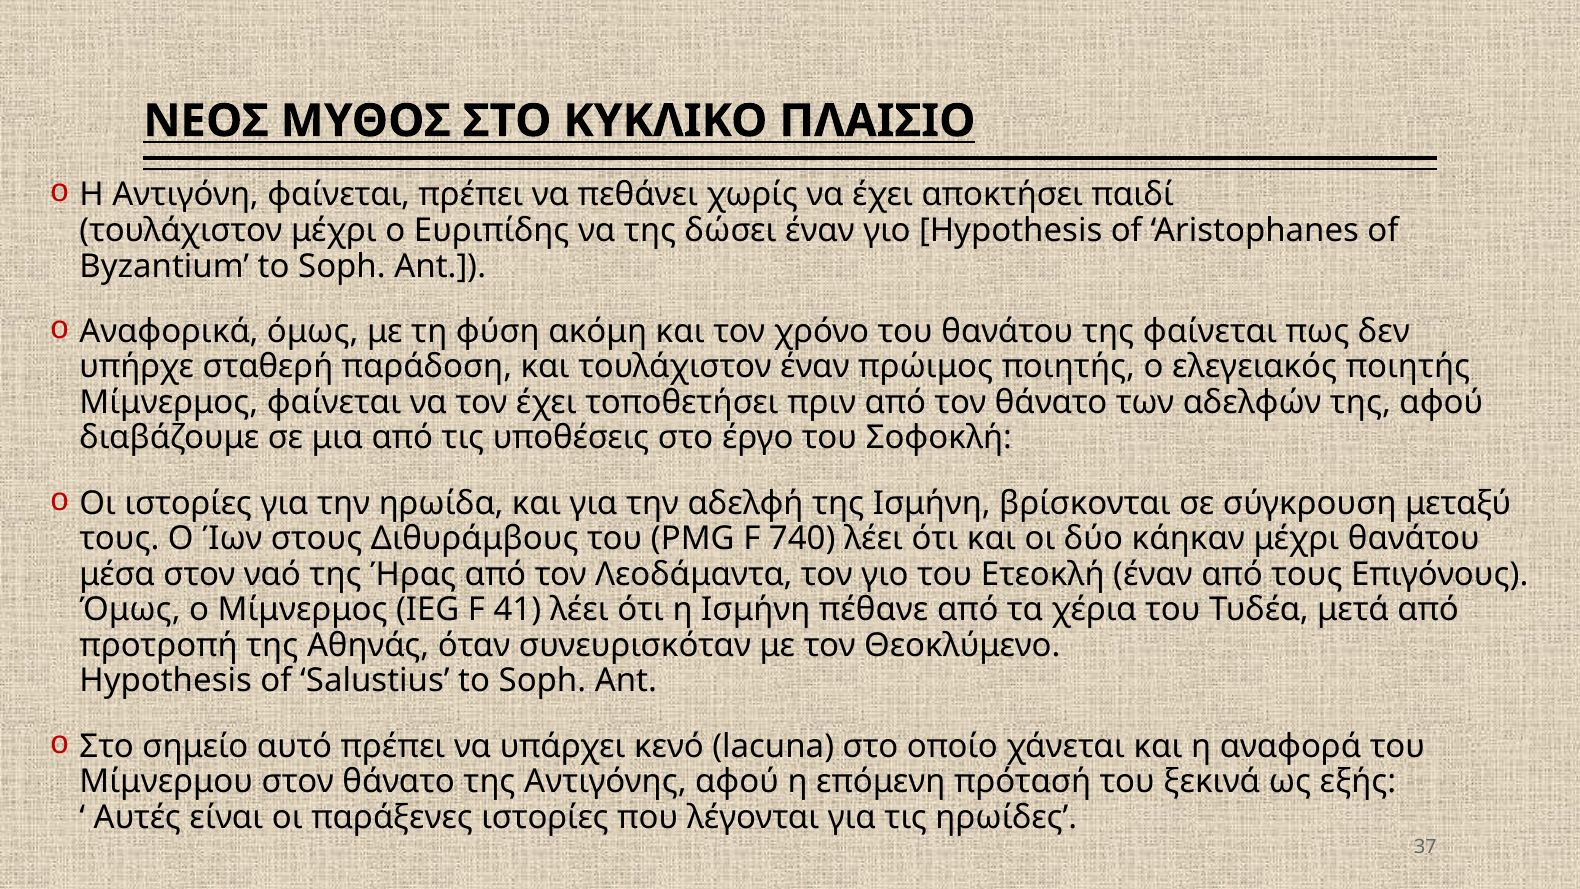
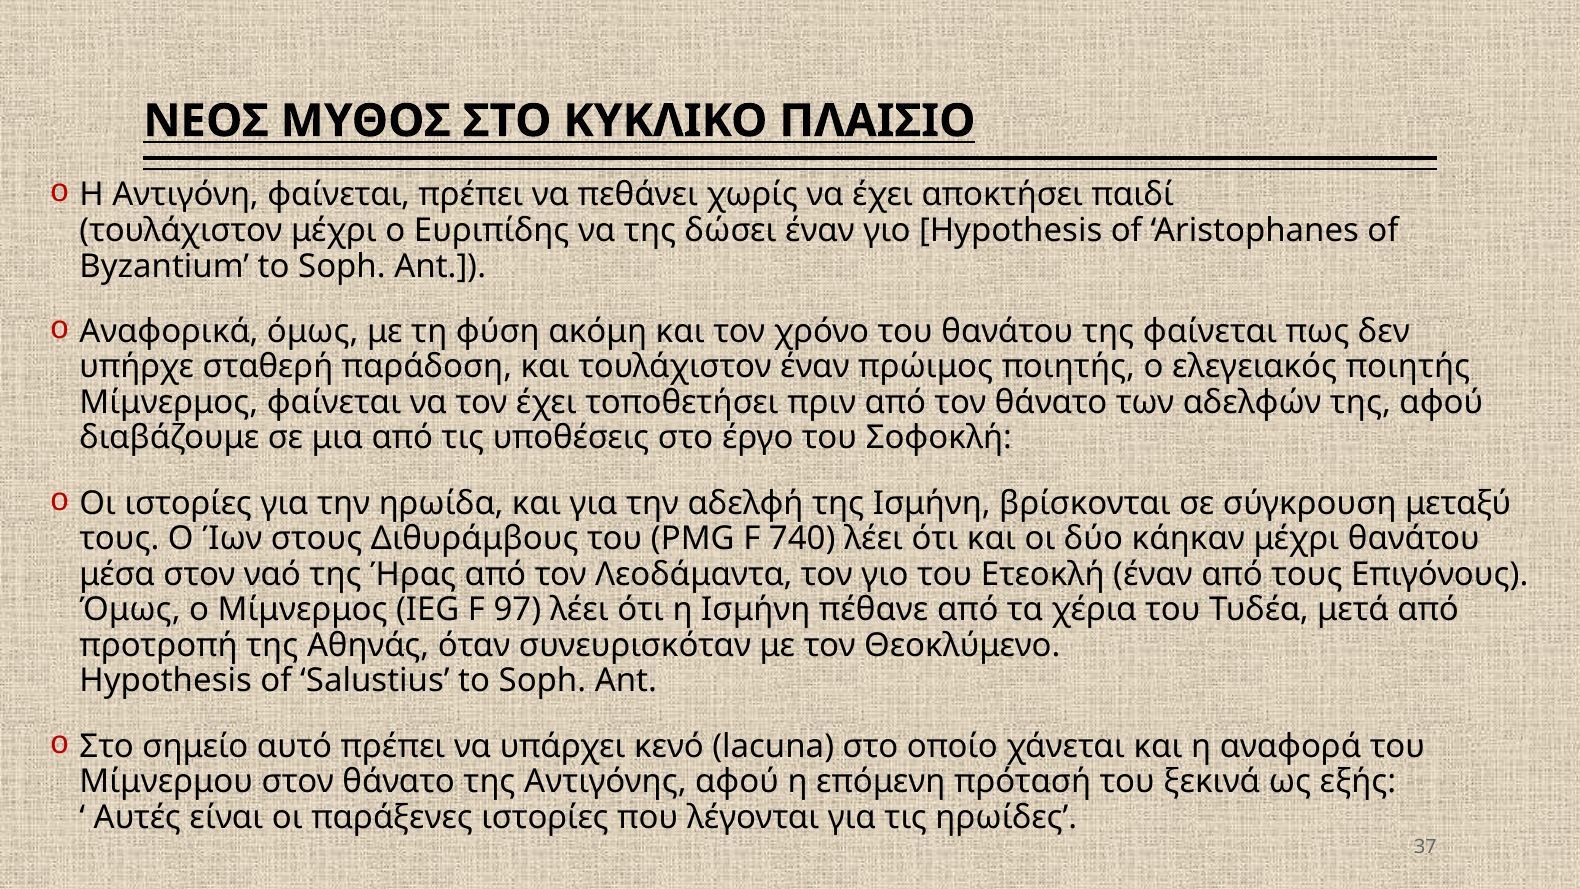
41: 41 -> 97 (517, 610)
